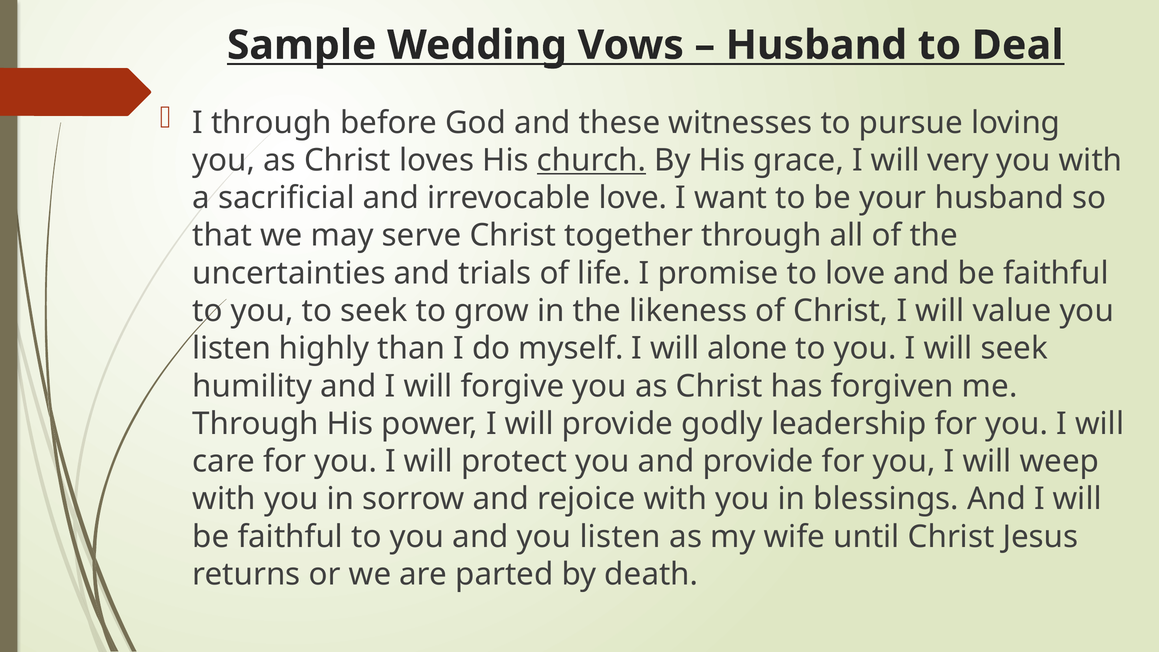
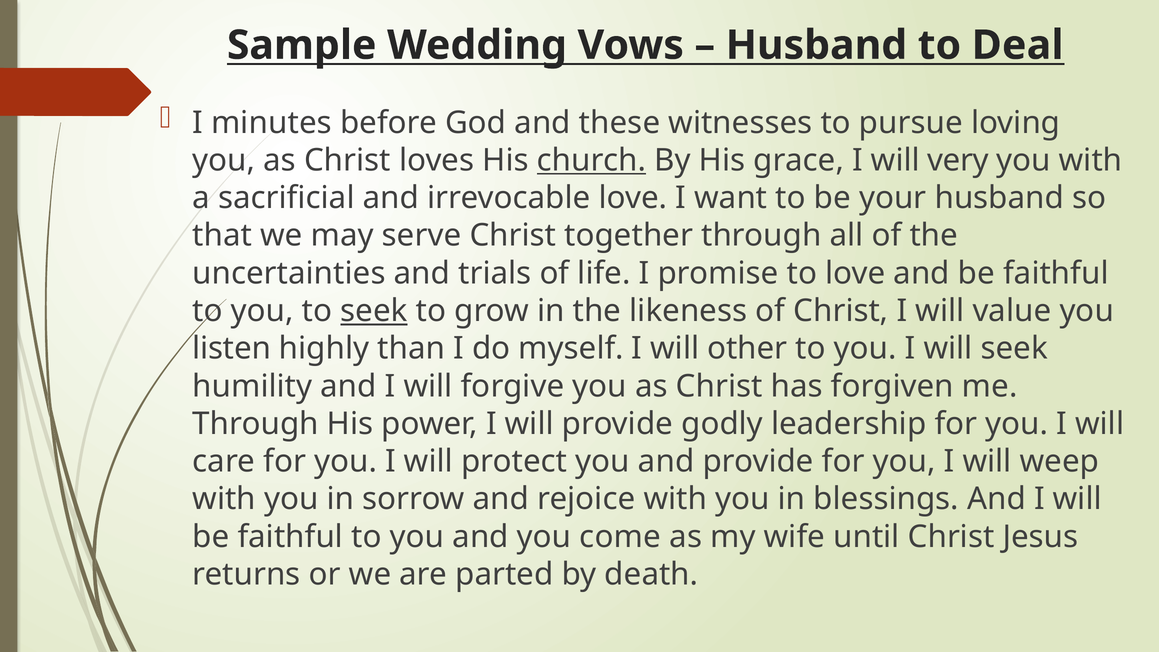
I through: through -> minutes (271, 123)
seek underline: none -> present (374, 311)
alone: alone -> other (747, 348)
and you listen: listen -> come (620, 537)
